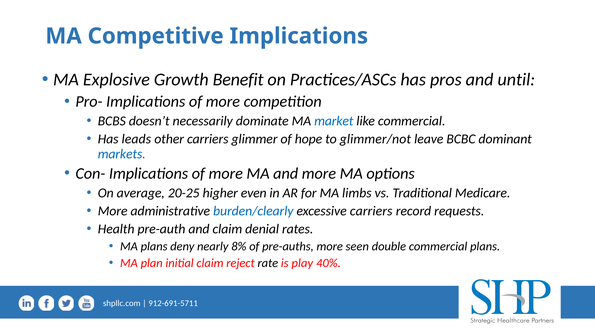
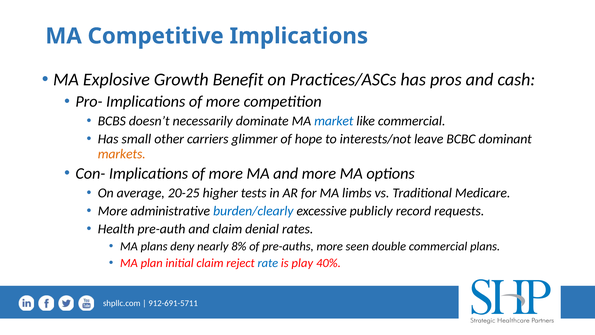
until: until -> cash (516, 80)
leads: leads -> small (136, 139)
glimmer/not: glimmer/not -> interests/not (375, 139)
markets colour: blue -> orange (122, 154)
even: even -> tests (254, 193)
excessive carriers: carriers -> publicly (371, 211)
rate colour: black -> blue (268, 263)
